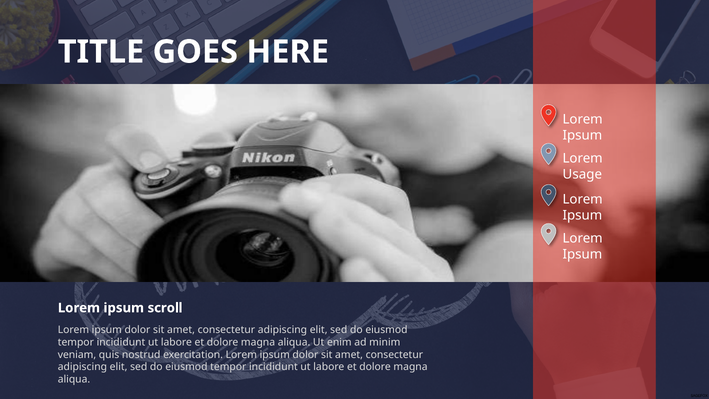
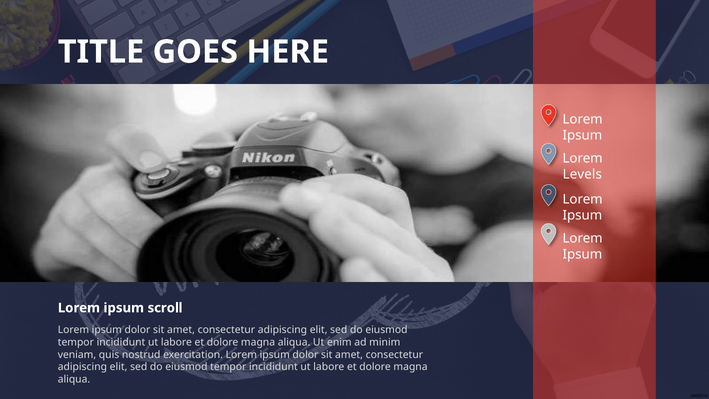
Usage: Usage -> Levels (582, 174)
